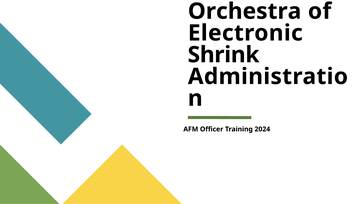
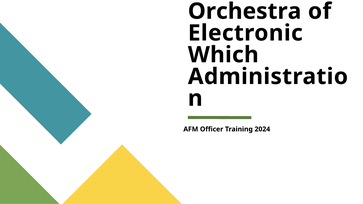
Shrink: Shrink -> Which (223, 55)
